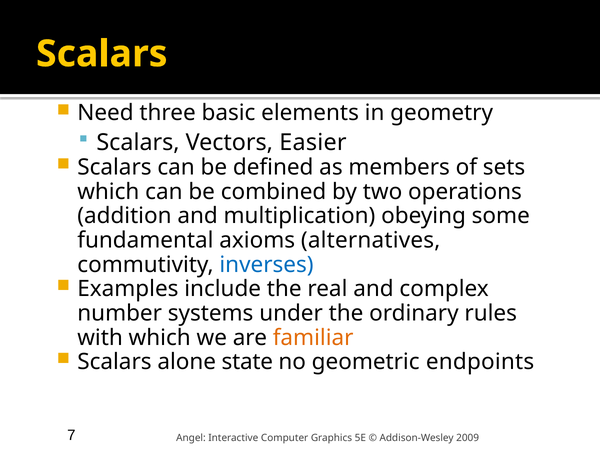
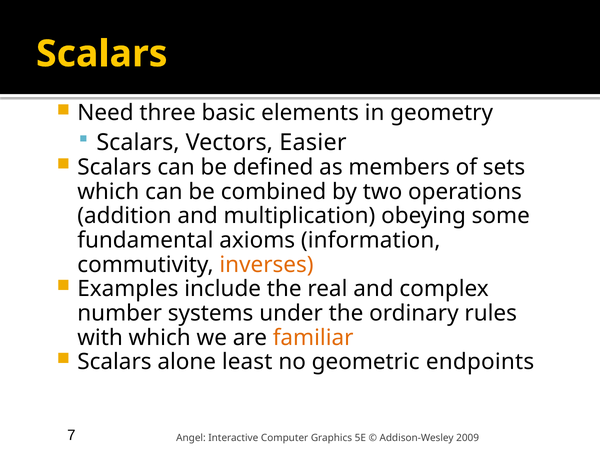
alternatives: alternatives -> information (371, 240)
inverses colour: blue -> orange (267, 265)
state: state -> least (247, 362)
